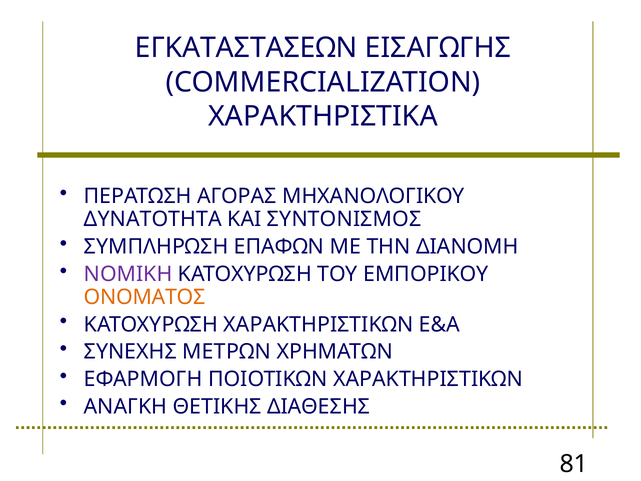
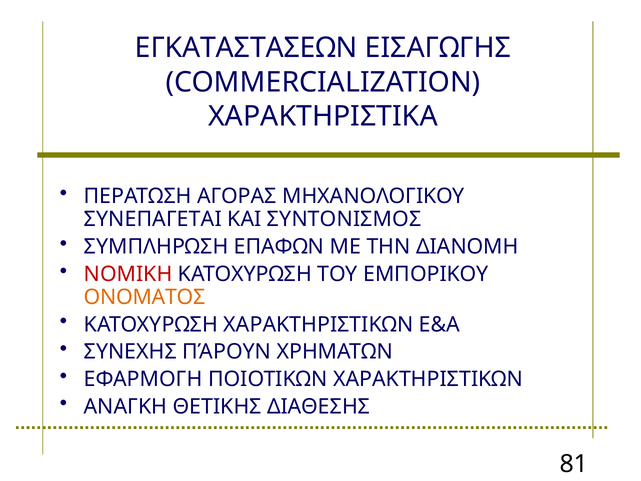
ΔΥΝΑΤΟΤΗΤΑ: ΔΥΝΑΤΟΤΗΤΑ -> ΣΥΝΕΠΑΓΕΤΑΙ (153, 219)
ΝΟΜΙΚΗ colour: purple -> red (128, 274)
ΜΕΤΡΩΝ: ΜΕΤΡΩΝ -> ΠΆΡΟΥΝ (227, 352)
